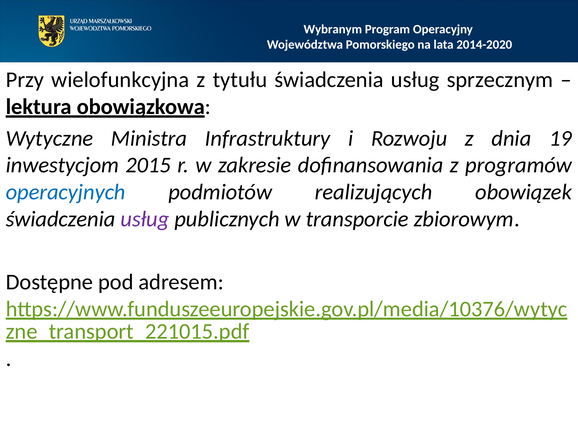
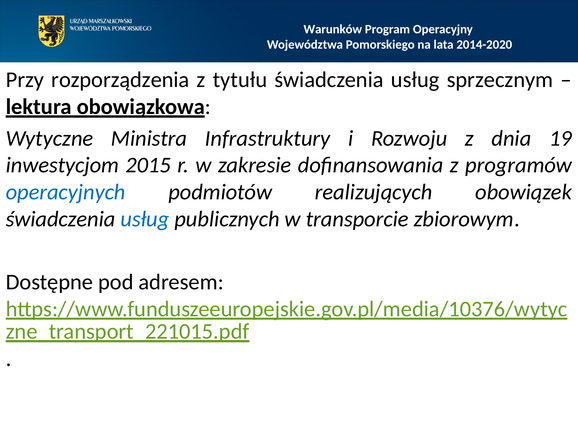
Wybranym: Wybranym -> Warunków (333, 29)
wielofunkcyjna: wielofunkcyjna -> rozporządzenia (120, 80)
usług colour: purple -> blue (145, 219)
